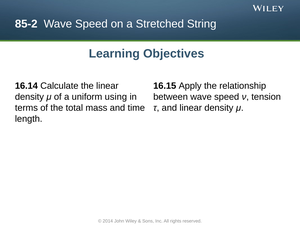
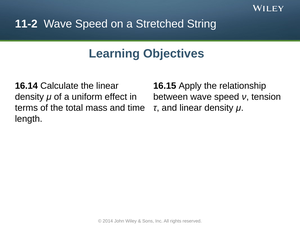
85-2: 85-2 -> 11-2 (26, 24)
using: using -> effect (116, 97)
